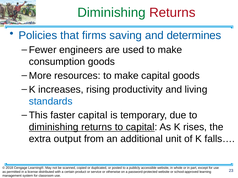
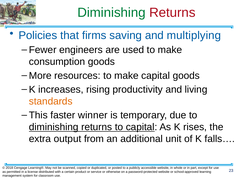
determines: determines -> multiplying (194, 35)
standards colour: blue -> orange (51, 102)
faster capital: capital -> winner (93, 115)
